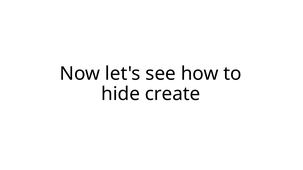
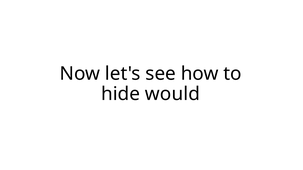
create: create -> would (173, 94)
